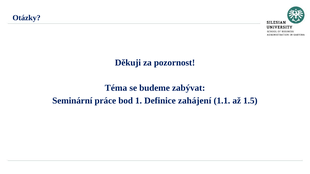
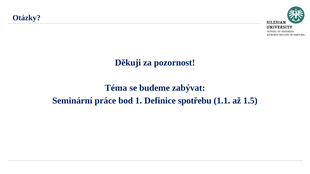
zahájení: zahájení -> spotřebu (195, 101)
